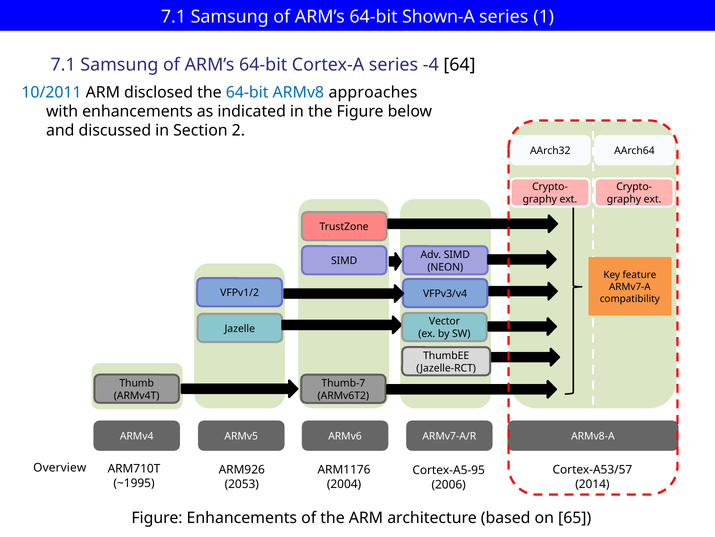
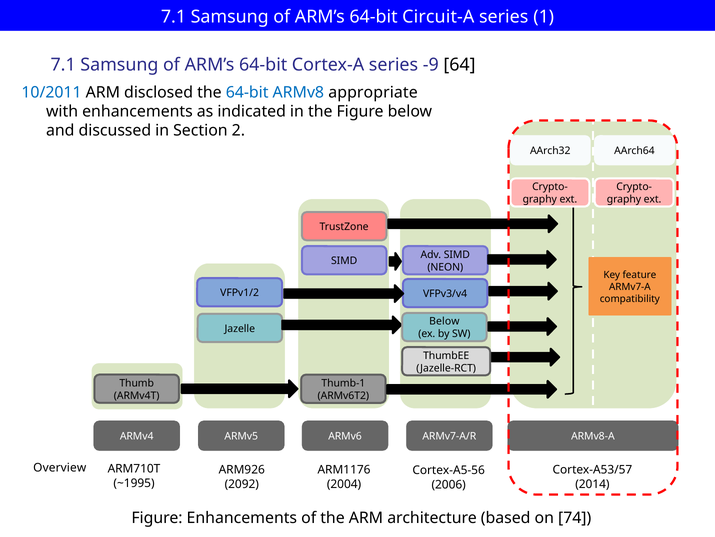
Shown-A: Shown-A -> Circuit-A (438, 17)
-4: -4 -> -9 (431, 65)
approaches: approaches -> appropriate (373, 92)
Vector: Vector -> Below (444, 321)
Thumb-7: Thumb-7 -> Thumb-1 (343, 383)
Cortex-A5-95: Cortex-A5-95 -> Cortex-A5-56 (449, 470)
2053: 2053 -> 2092 (242, 484)
65: 65 -> 74 (575, 517)
